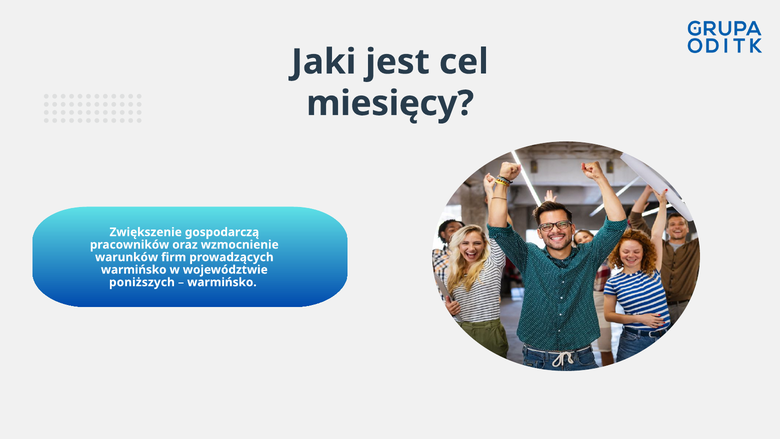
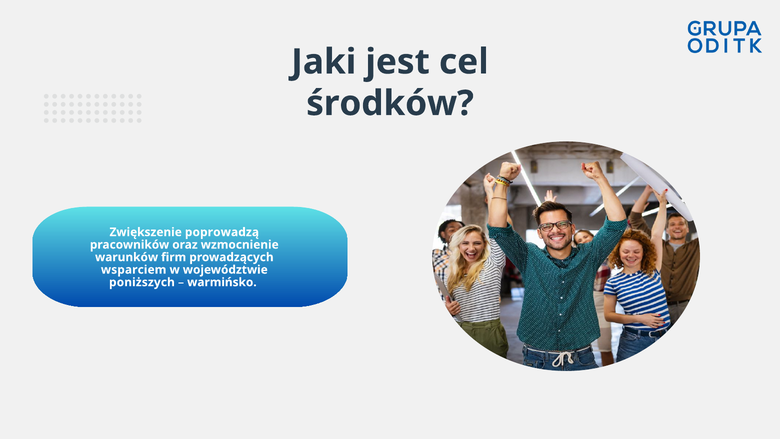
miesięcy: miesięcy -> środków (390, 103)
gospodarczą: gospodarczą -> poprowadzą (222, 232)
warmińsko: warmińsko -> wsparciem (134, 270)
